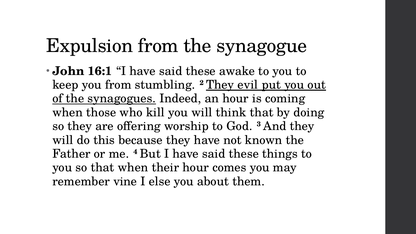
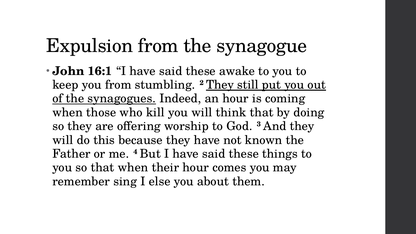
evil: evil -> still (248, 85)
vine: vine -> sing (125, 181)
